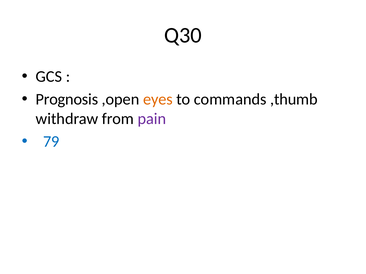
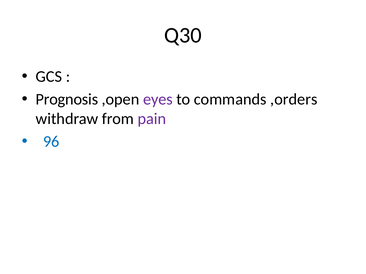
eyes colour: orange -> purple (158, 100)
,thumb: ,thumb -> ,orders (294, 100)
79: 79 -> 96 (51, 142)
